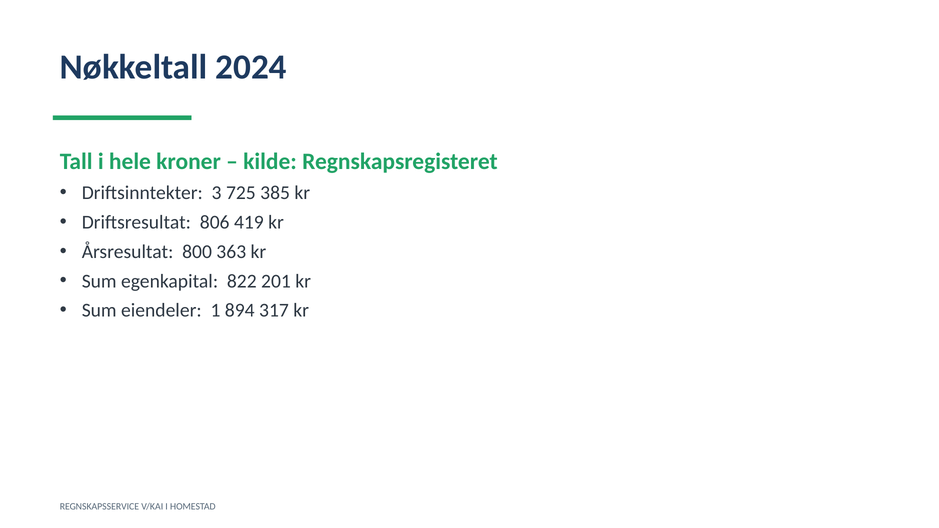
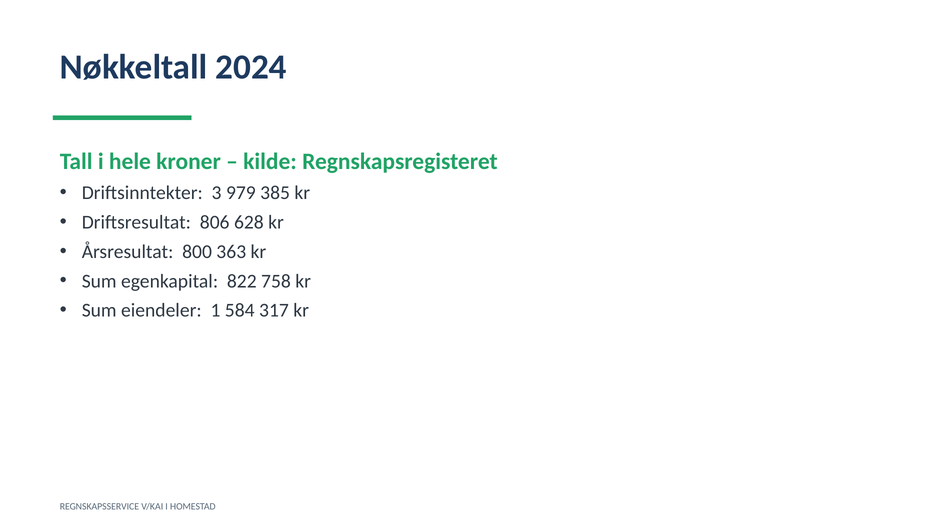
725: 725 -> 979 (241, 193)
419: 419 -> 628 (249, 222)
201: 201 -> 758 (276, 281)
894: 894 -> 584 (240, 311)
